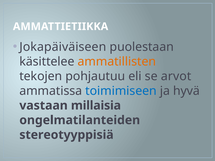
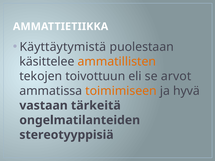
Jokapäiväiseen: Jokapäiväiseen -> Käyttäytymistä (63, 47)
pohjautuu: pohjautuu -> toivottuun (95, 76)
toimimiseen colour: blue -> orange (121, 91)
millaisia: millaisia -> tärkeitä (96, 106)
